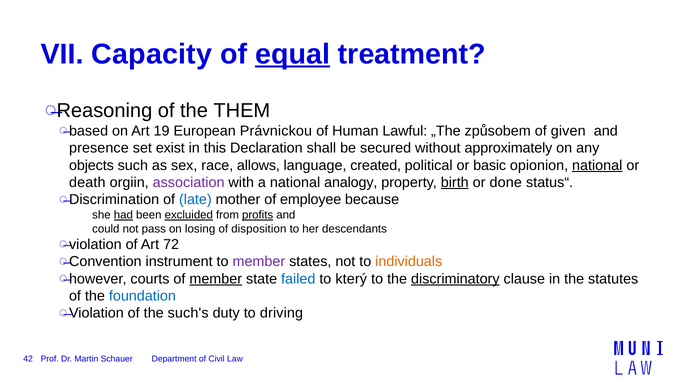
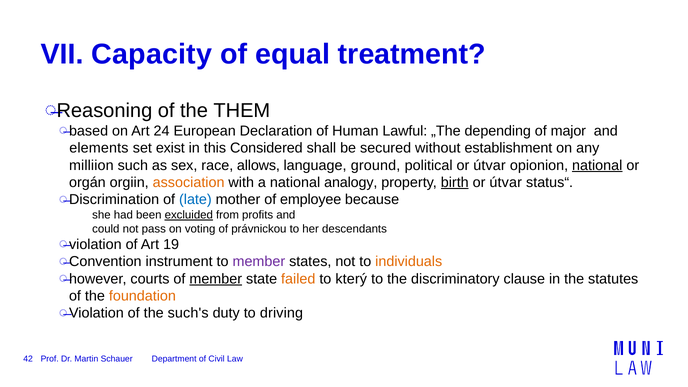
equal underline: present -> none (293, 54)
19: 19 -> 24 (162, 131)
Právnickou: Právnickou -> Declaration (276, 131)
způsobem: způsobem -> depending (498, 131)
given: given -> major (568, 131)
presence: presence -> elements (99, 148)
Declaration: Declaration -> Considered (266, 148)
approximately: approximately -> establishment (508, 148)
objects: objects -> milliion (91, 165)
created: created -> ground (376, 165)
political or basic: basic -> útvar (490, 165)
death: death -> orgán (87, 183)
association colour: purple -> orange (189, 183)
done: done -> útvar (506, 183)
had underline: present -> none (123, 215)
profits underline: present -> none (258, 215)
losing: losing -> voting (200, 229)
disposition: disposition -> právnickou (259, 229)
72: 72 -> 19 (171, 244)
failed colour: blue -> orange (298, 279)
discriminatory underline: present -> none (455, 279)
foundation colour: blue -> orange (142, 296)
